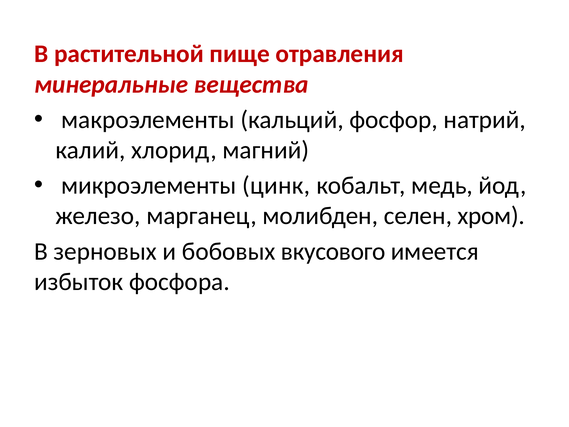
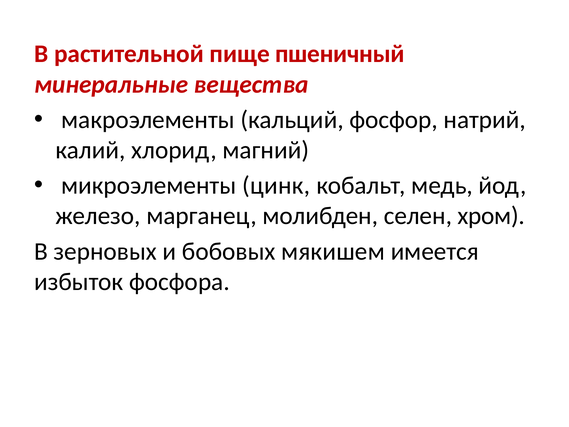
отравления: отравления -> пшеничный (340, 54)
вкусового: вкусового -> мякишем (333, 251)
